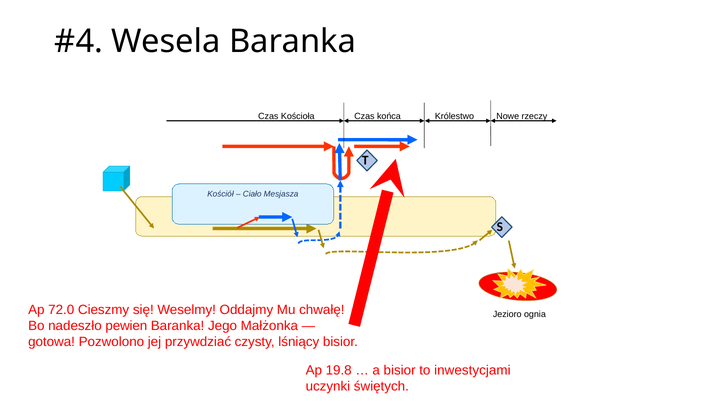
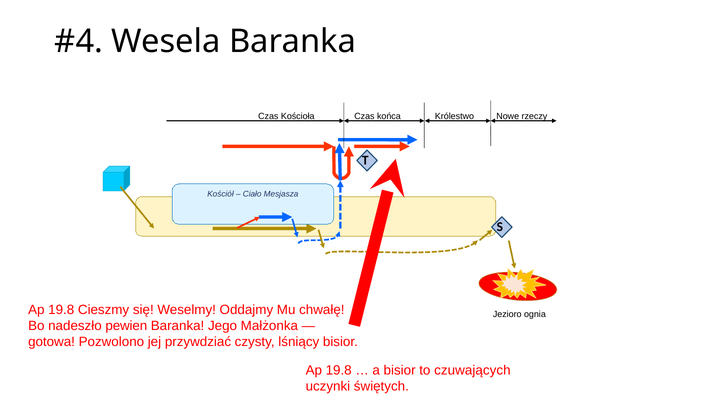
72.0: 72.0 -> 19.8 (61, 310)
inwestycjami: inwestycjami -> czuwających (472, 371)
